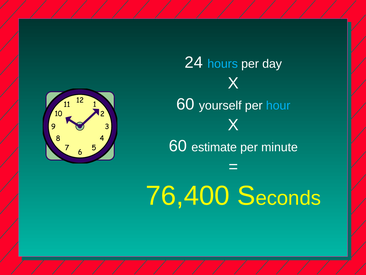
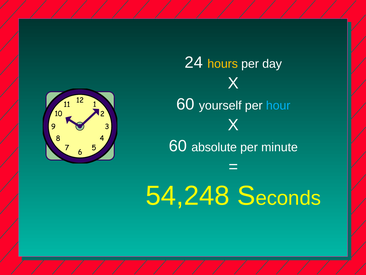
hours colour: light blue -> yellow (223, 64)
estimate: estimate -> absolute (214, 147)
76,400: 76,400 -> 54,248 (188, 196)
